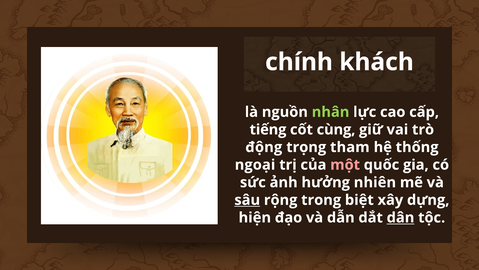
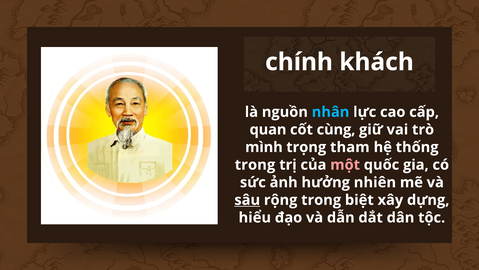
nhân colour: light green -> light blue (331, 112)
tiếng: tiếng -> quan (268, 129)
động: động -> mình (264, 147)
ngoại: ngoại -> trong (255, 164)
hiện: hiện -> hiểu (255, 217)
dân underline: present -> none (401, 217)
